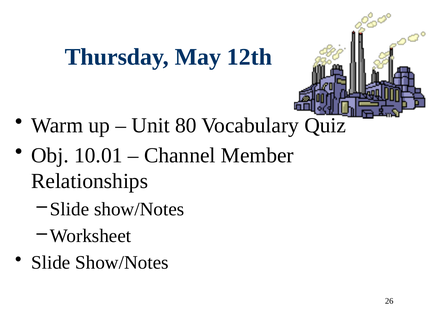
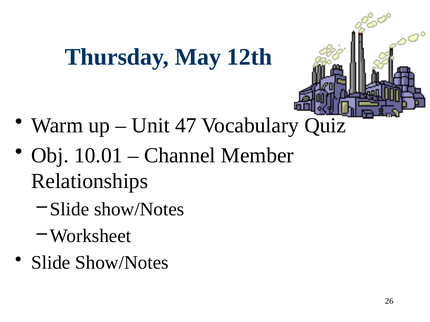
80: 80 -> 47 (186, 125)
